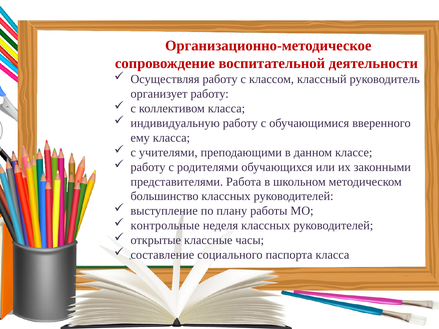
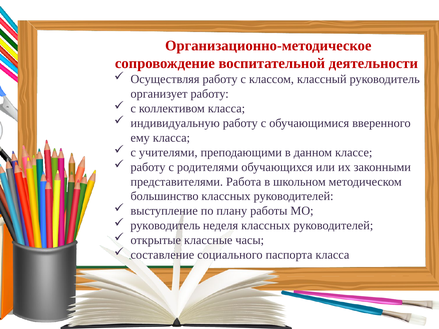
контрольные: контрольные -> руководитель (165, 226)
